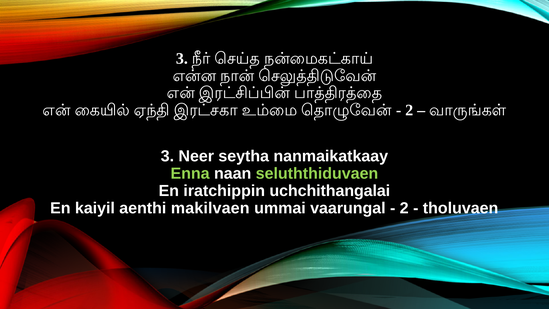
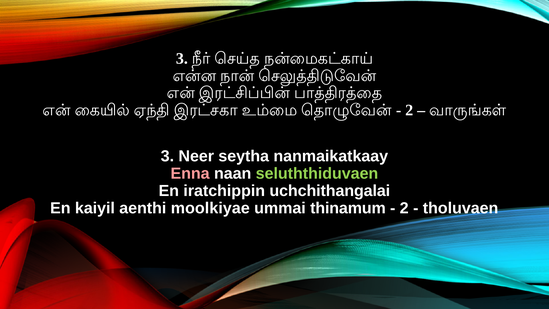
Enna colour: light green -> pink (190, 173)
makilvaen: makilvaen -> moolkiyae (210, 208)
vaarungal: vaarungal -> thinamum (348, 208)
